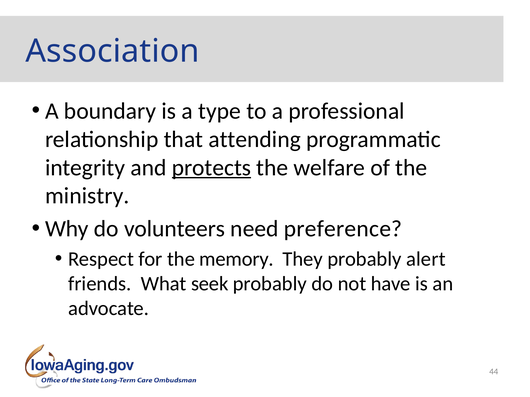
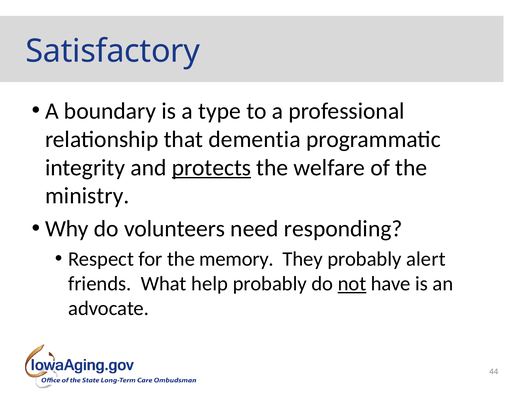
Association: Association -> Satisfactory (113, 51)
attending: attending -> dementia (255, 139)
preference: preference -> responding (343, 229)
seek: seek -> help (210, 284)
not underline: none -> present (352, 284)
